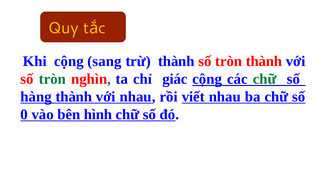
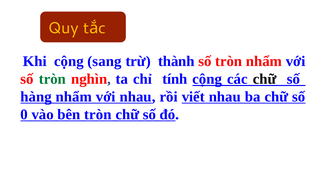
tròn thành: thành -> nhẩm (264, 61)
giác: giác -> tính (175, 79)
chữ colour: green -> black (265, 79)
hàng thành: thành -> nhẩm (74, 97)
bên hình: hình -> tròn (98, 114)
